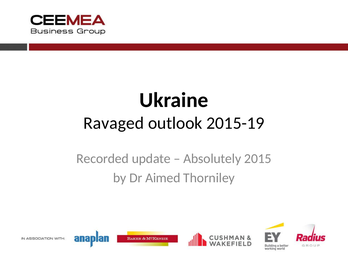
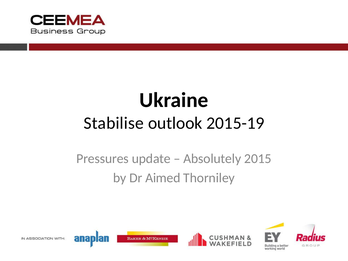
Ravaged: Ravaged -> Stabilise (114, 123)
Recorded: Recorded -> Pressures (103, 159)
